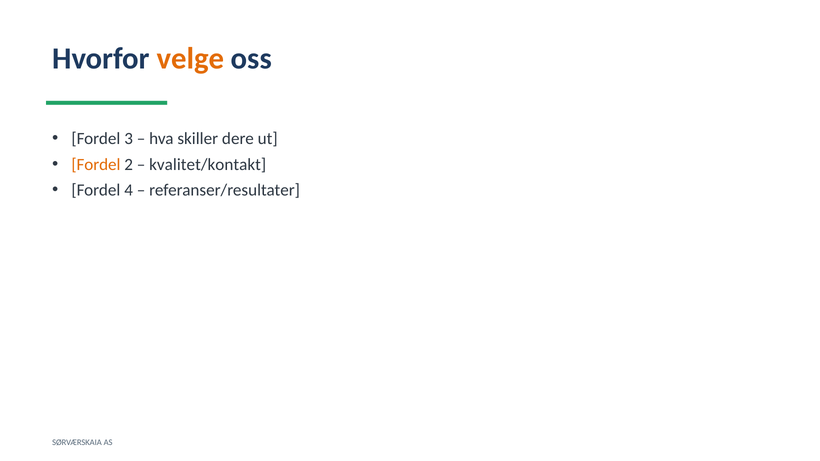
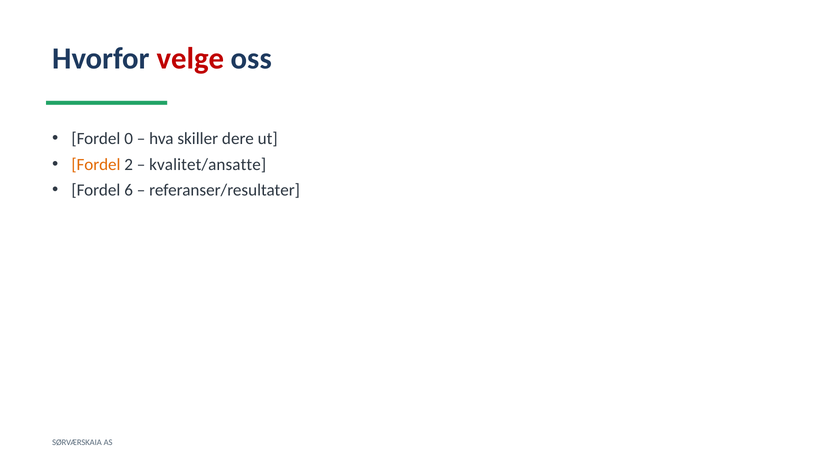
velge colour: orange -> red (190, 59)
3: 3 -> 0 (129, 139)
kvalitet/kontakt: kvalitet/kontakt -> kvalitet/ansatte (208, 165)
4: 4 -> 6 (129, 190)
